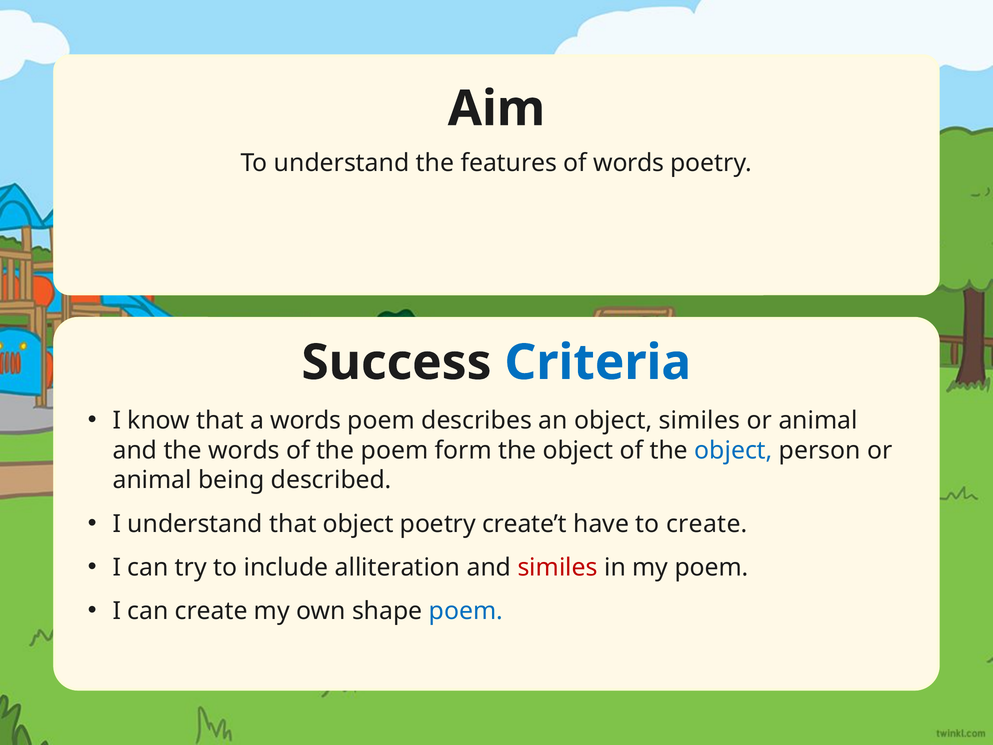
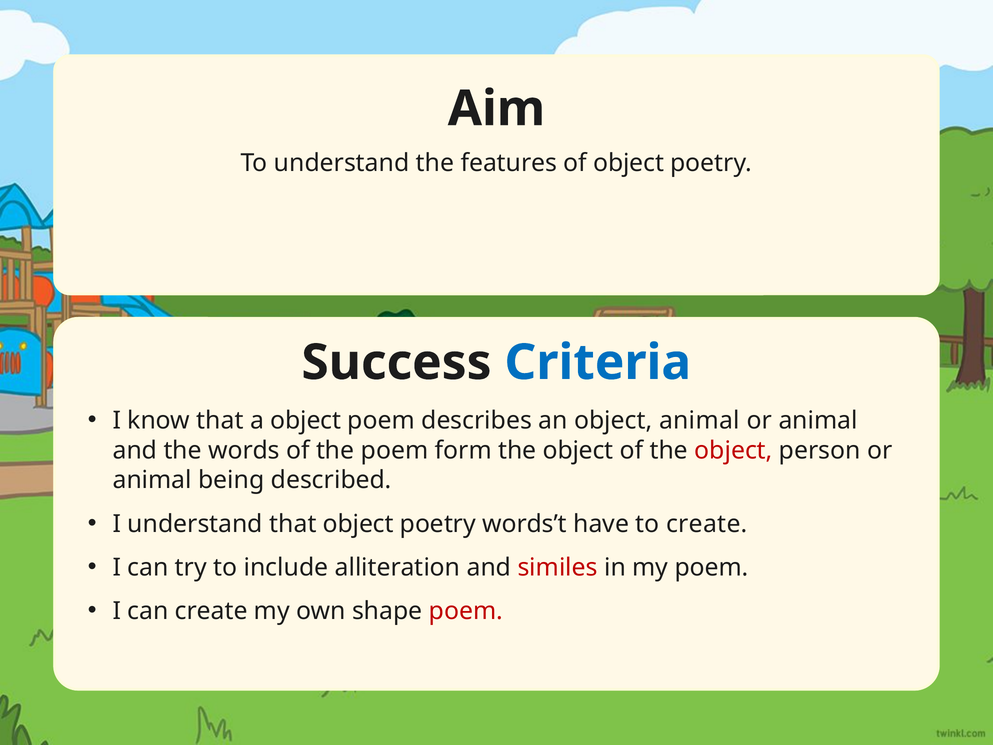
of words: words -> object (629, 163)
a words: words -> object (306, 420)
object similes: similes -> animal (699, 420)
object colour: blue -> red (734, 450)
create’t: create’t -> words’t (525, 524)
poem colour: blue -> red (466, 611)
